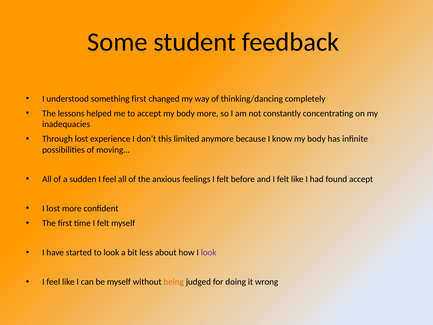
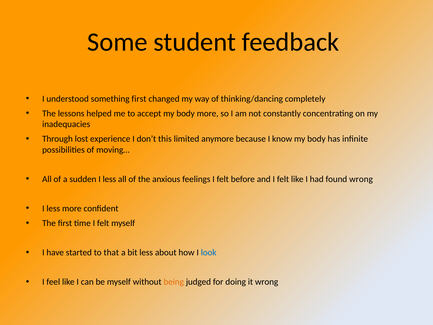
sudden I feel: feel -> less (109, 179)
found accept: accept -> wrong (361, 179)
lost: lost -> less (53, 208)
to look: look -> that (111, 252)
look colour: purple -> blue (209, 252)
